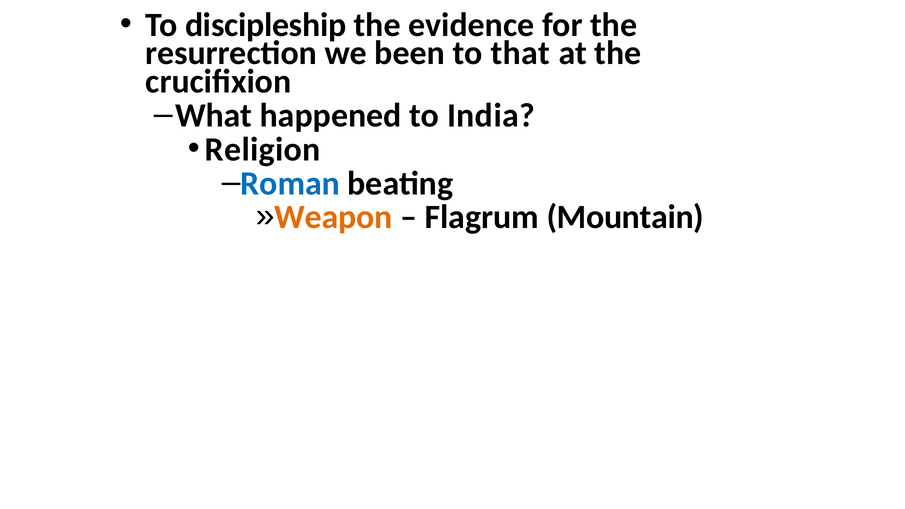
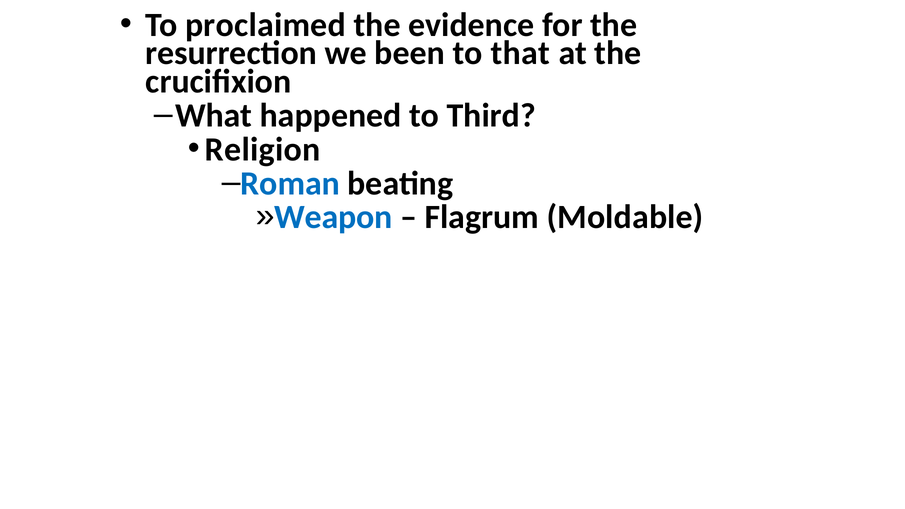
discipleship: discipleship -> proclaimed (265, 25)
India: India -> Third (491, 115)
Weapon colour: orange -> blue (333, 217)
Mountain: Mountain -> Moldable (625, 217)
